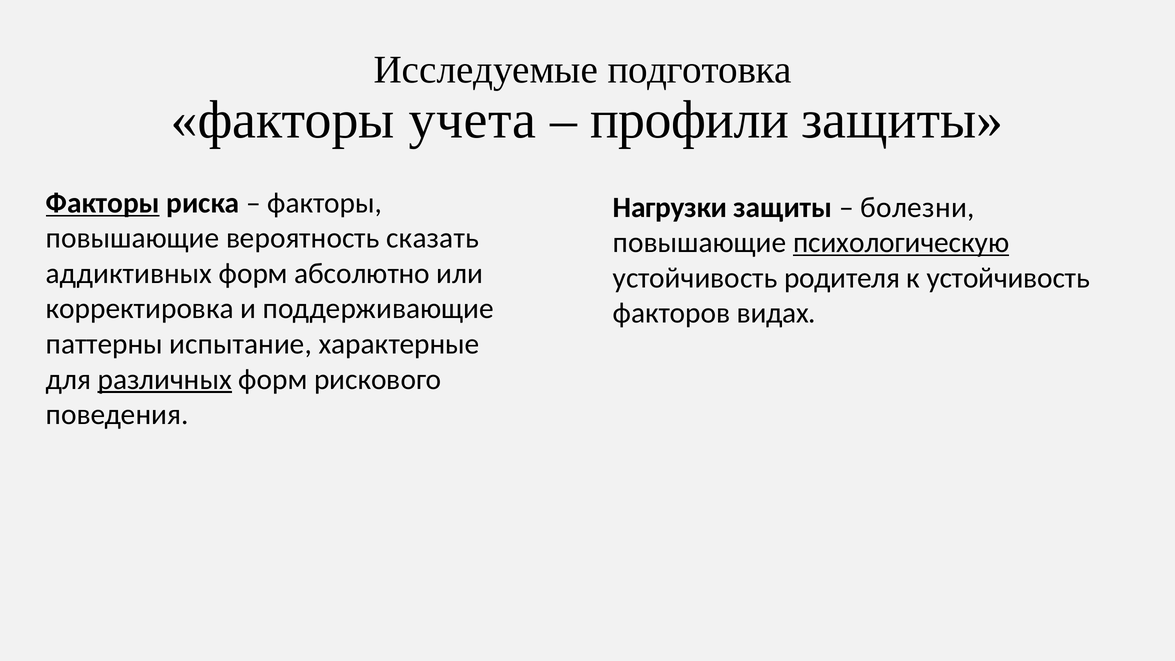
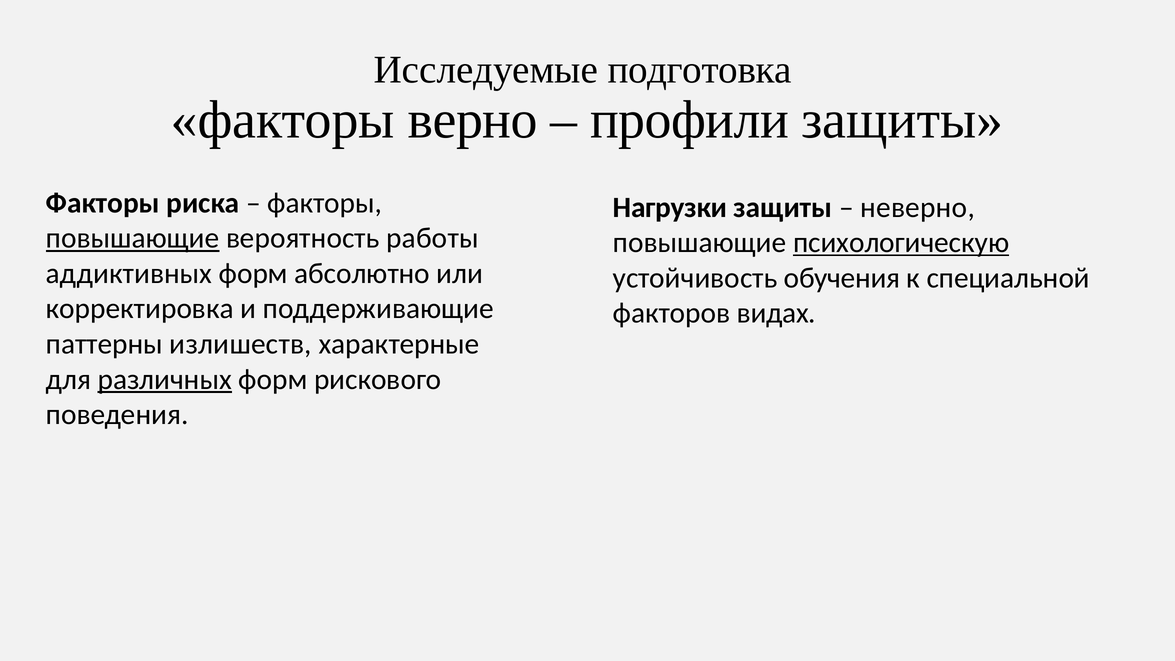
учета: учета -> верно (473, 120)
Факторы underline: present -> none (103, 203)
болезни: болезни -> неверно (918, 207)
повышающие underline: none -> present (133, 238)
сказать: сказать -> работы (433, 238)
родителя: родителя -> обучения (842, 278)
к устойчивость: устойчивость -> специальной (1008, 278)
испытание: испытание -> излишеств (241, 344)
